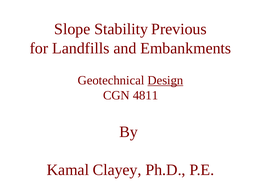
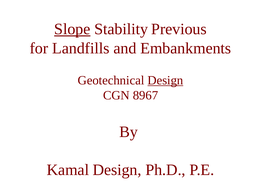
Slope underline: none -> present (72, 29)
4811: 4811 -> 8967 (145, 95)
Kamal Clayey: Clayey -> Design (117, 170)
